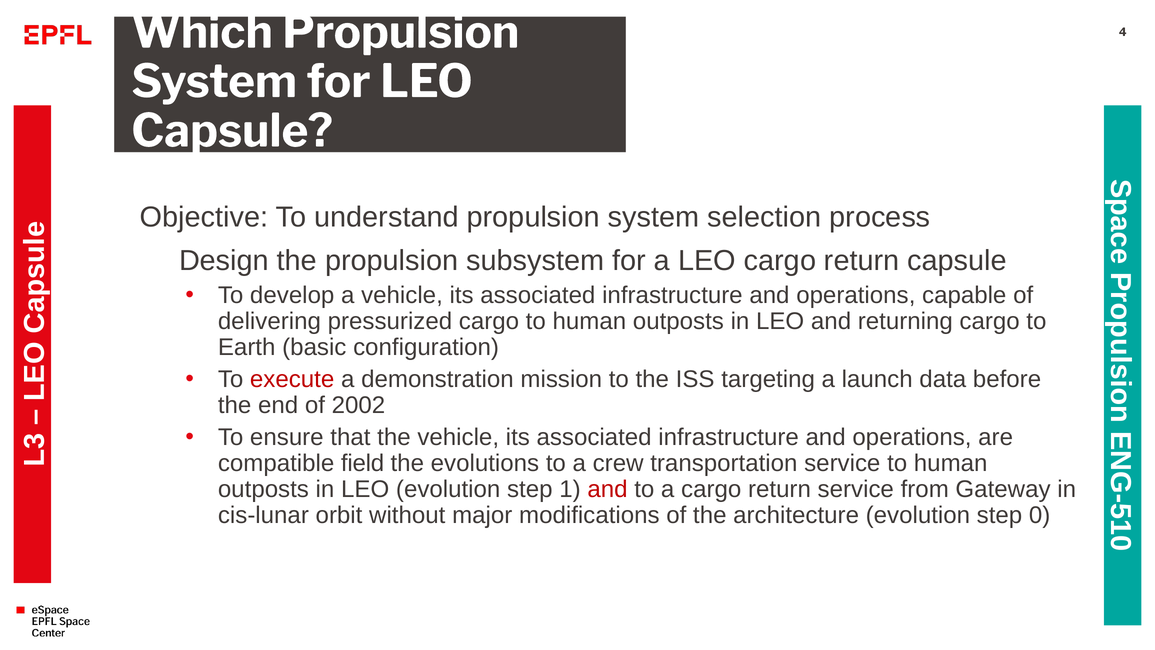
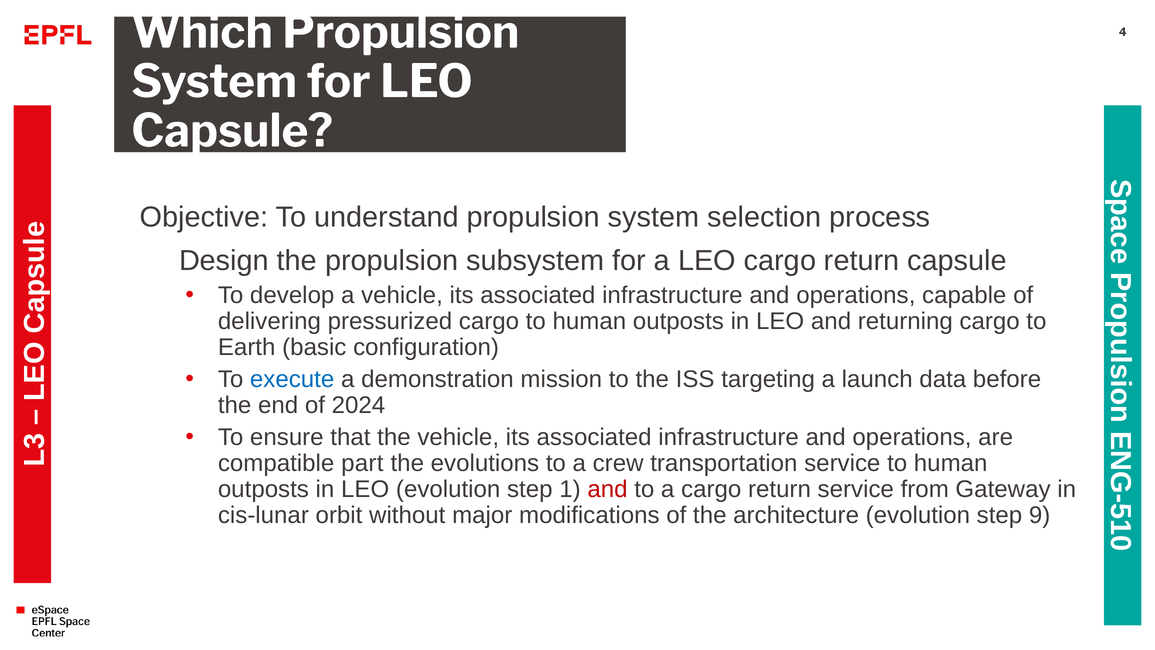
execute colour: red -> blue (292, 379)
2002: 2002 -> 2024 (358, 405)
field: field -> part (362, 463)
step 0: 0 -> 9 (1040, 515)
